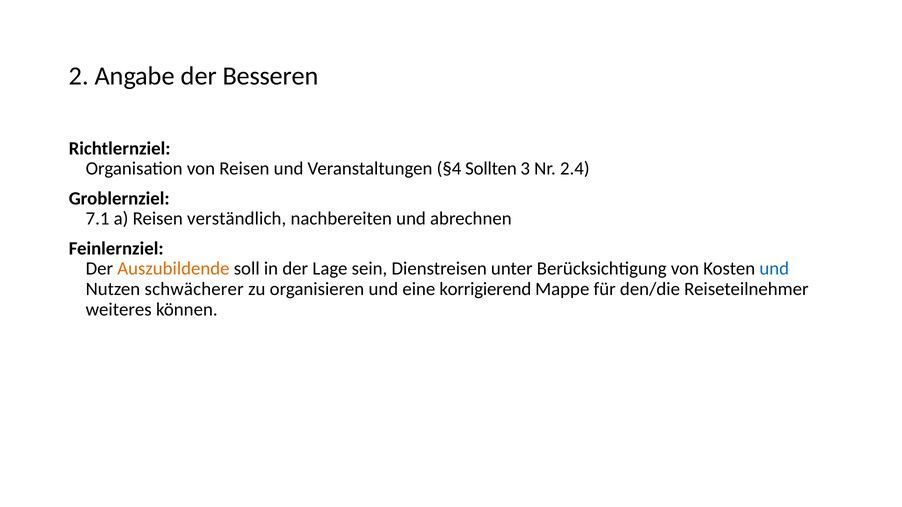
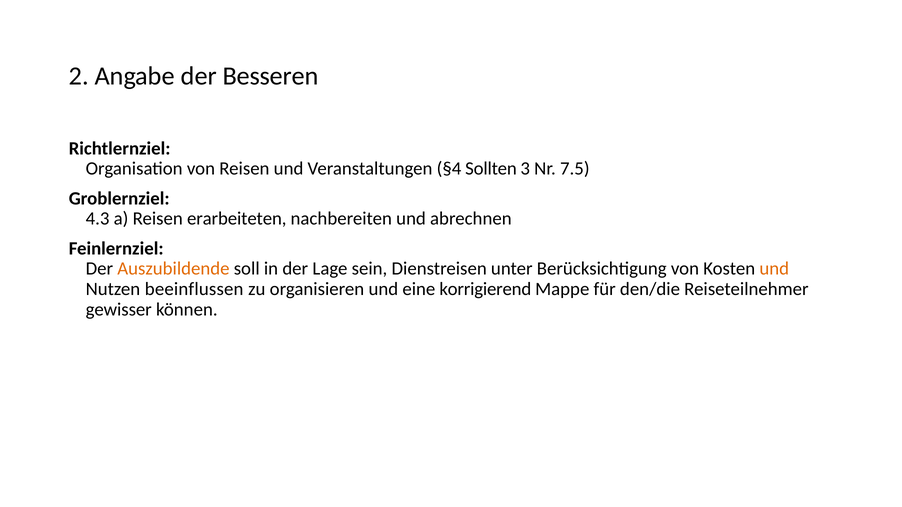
2.4: 2.4 -> 7.5 (575, 169)
7.1: 7.1 -> 4.3 (98, 219)
verständlich: verständlich -> erarbeiteten (237, 219)
und colour: blue -> orange (774, 269)
schwächerer: schwächerer -> beeinflussen (194, 289)
weiteres: weiteres -> gewisser (119, 310)
